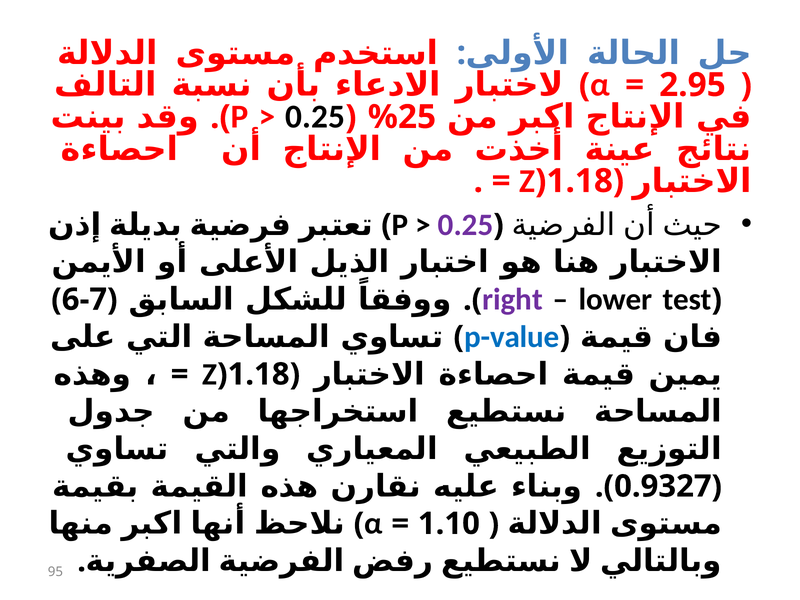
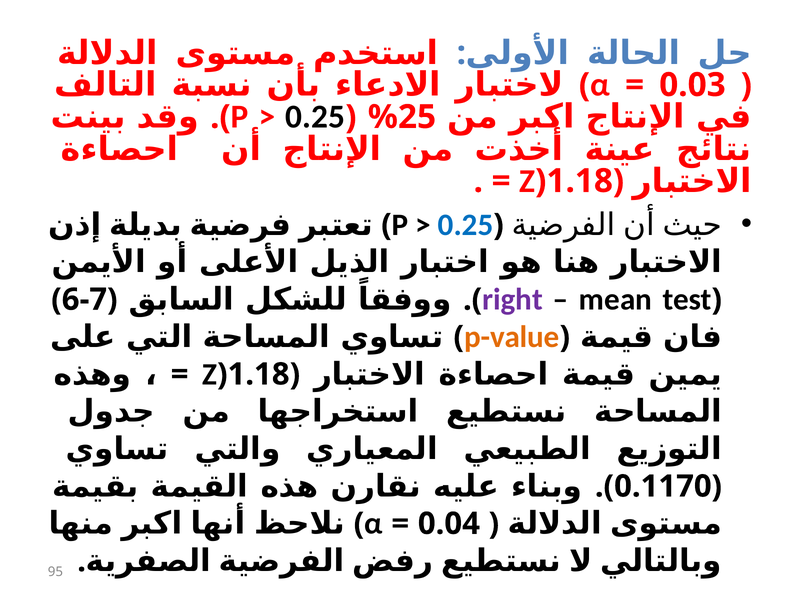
2.95: 2.95 -> 0.03 (692, 85)
0.25 colour: purple -> blue (466, 225)
lower: lower -> mean (616, 300)
p-value colour: blue -> orange (512, 337)
0.9327: 0.9327 -> 0.1170 (663, 486)
1.10: 1.10 -> 0.04 (449, 524)
